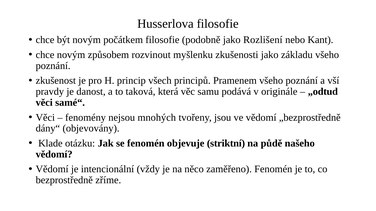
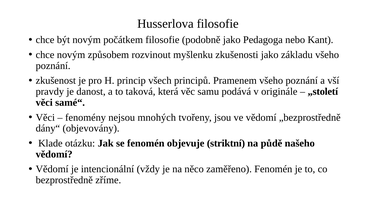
Rozlišení: Rozlišení -> Pedagoga (263, 40)
„odtud: „odtud -> „století (323, 92)
